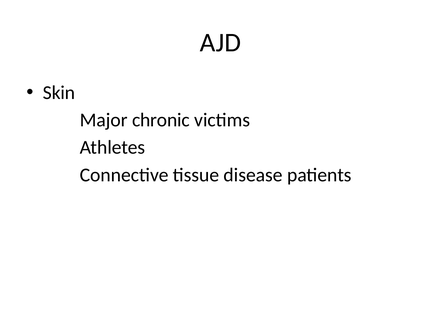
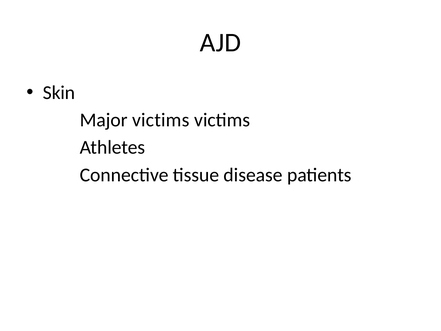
Major chronic: chronic -> victims (161, 120)
